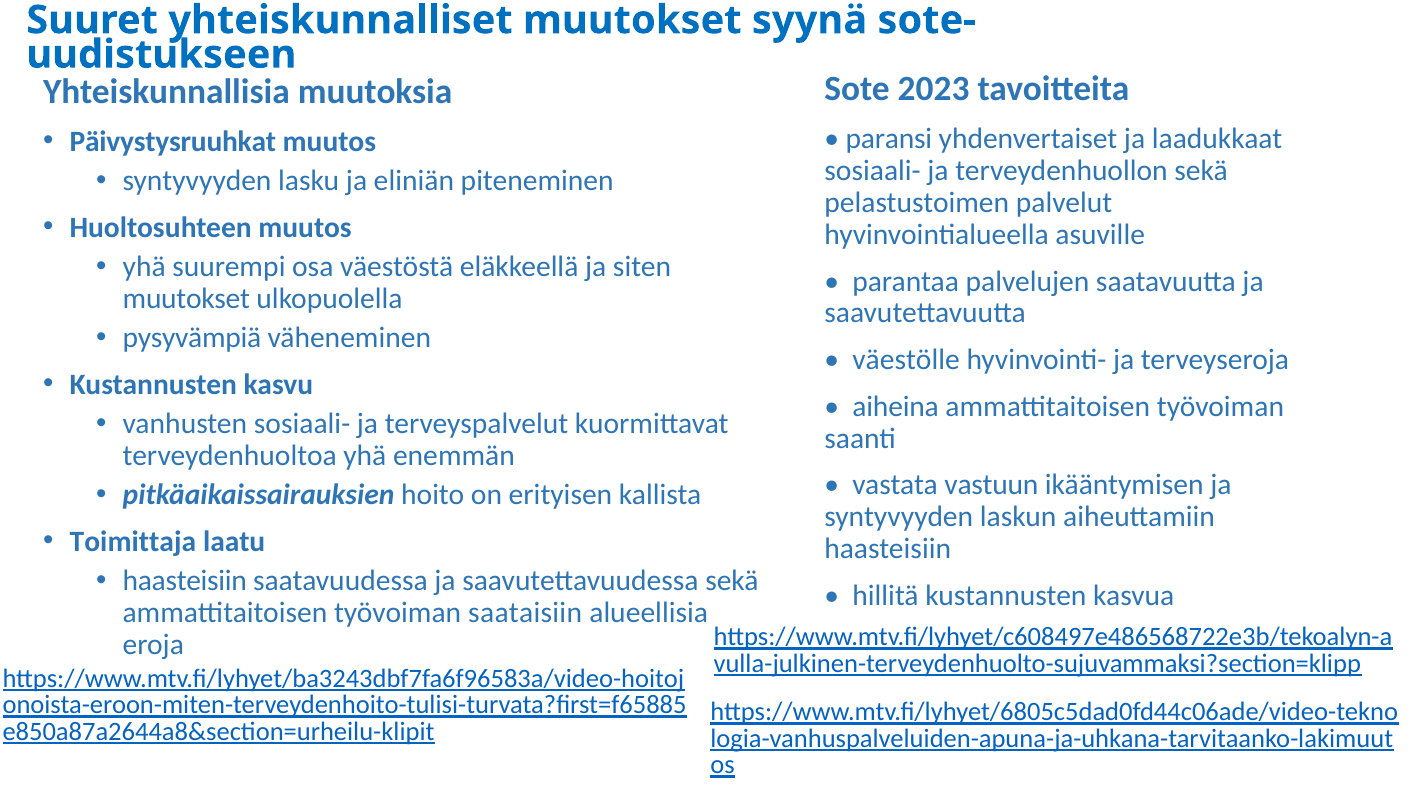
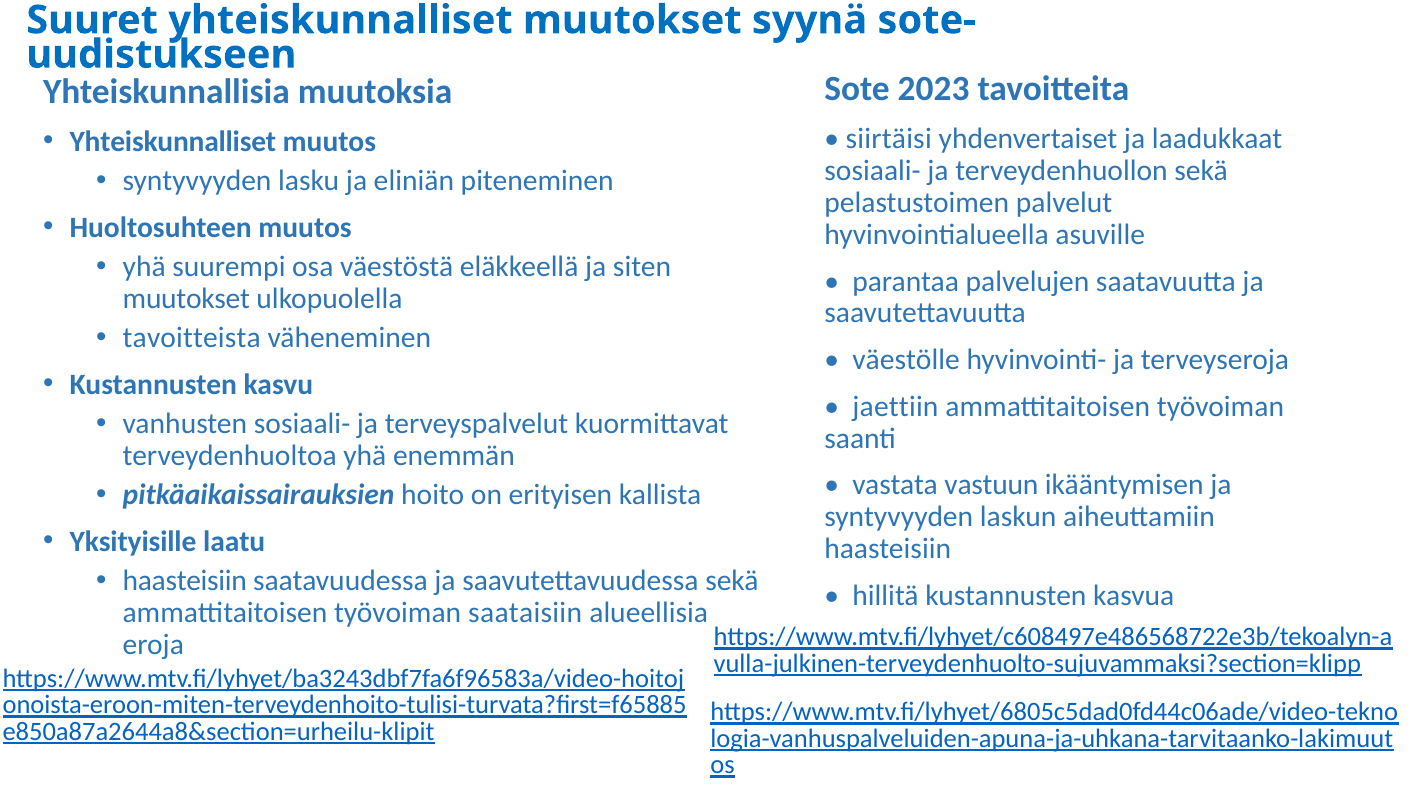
Päivystysruuhkat: Päivystysruuhkat -> Yhteiskunnalliset (173, 142)
paransi: paransi -> siirtäisi (889, 139)
pysyvämpiä: pysyvämpiä -> tavoitteista (192, 338)
aiheina: aiheina -> jaettiin (895, 407)
Toimittaja: Toimittaja -> Yksityisille (133, 542)
